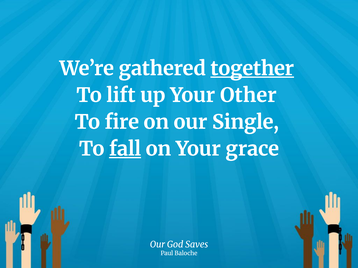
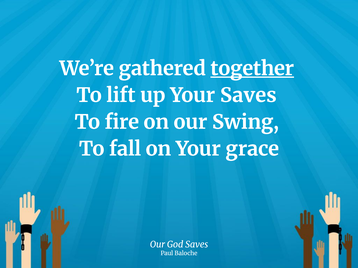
Your Other: Other -> Saves (248, 96)
Single: Single -> Swing (245, 122)
fall underline: present -> none (125, 149)
